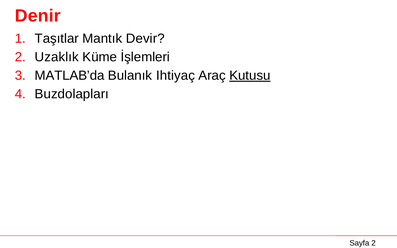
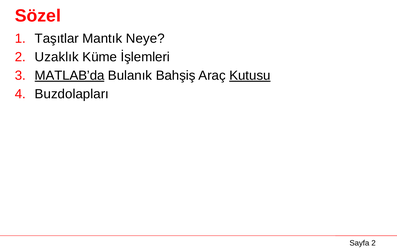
Denir: Denir -> Sözel (38, 16)
Devir: Devir -> Neye (145, 39)
MATLAB’da underline: none -> present (70, 76)
Ihtiyaç: Ihtiyaç -> Bahşiş (176, 76)
